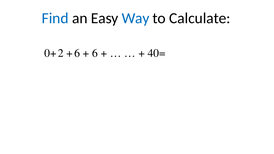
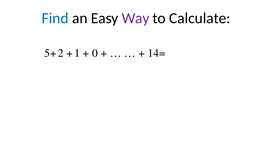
Way colour: blue -> purple (136, 18)
0+: 0+ -> 5+ (50, 53)
6: 6 -> 1 (77, 53)
6: 6 -> 0 (95, 53)
40=: 40= -> 14= (157, 53)
